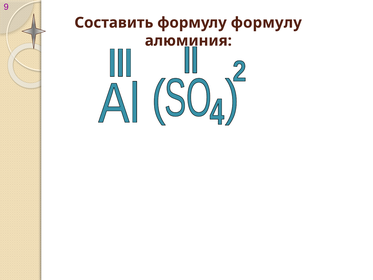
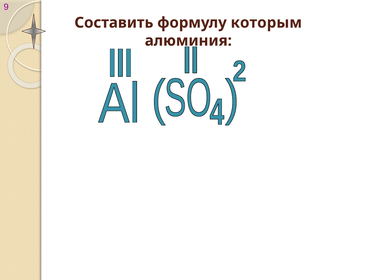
формулу формулу: формулу -> которым (266, 23)
